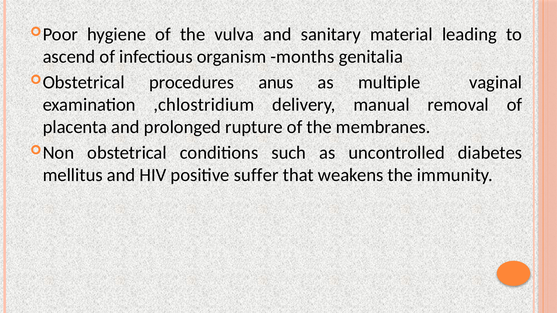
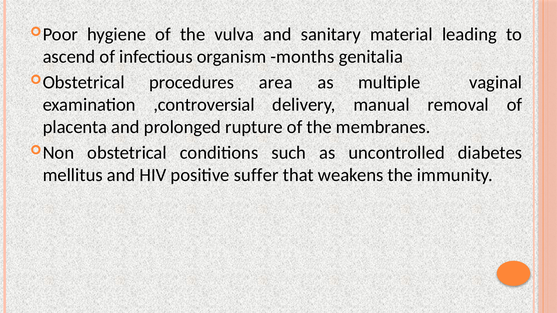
anus: anus -> area (276, 83)
,chlostridium: ,chlostridium -> ,controversial (204, 105)
